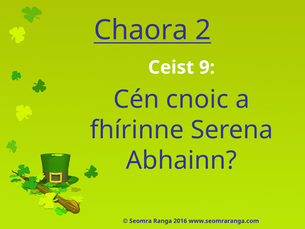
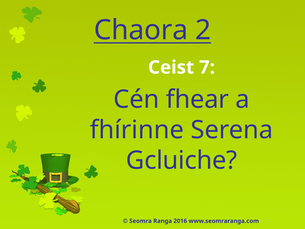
9: 9 -> 7 (207, 67)
cnoic: cnoic -> fhear (197, 99)
Abhainn: Abhainn -> Gcluiche (182, 160)
